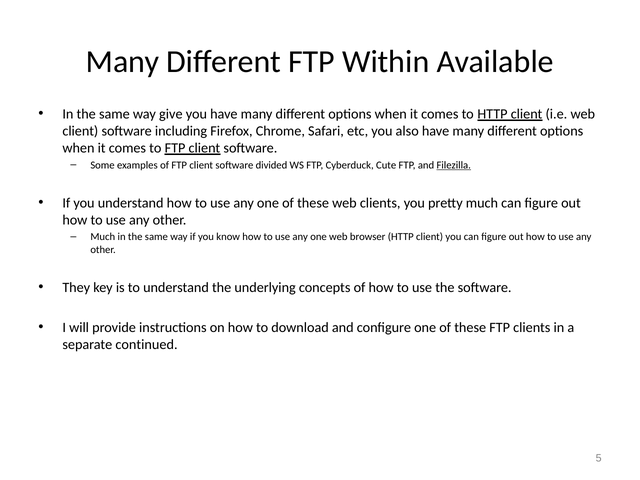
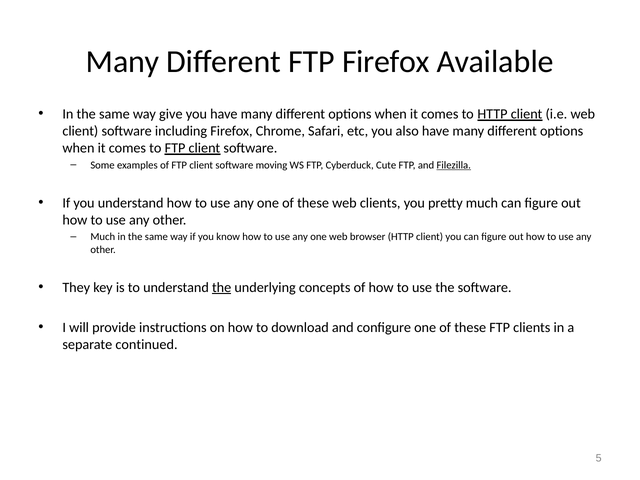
FTP Within: Within -> Firefox (386, 61)
divided: divided -> moving (271, 165)
the underline: none -> present (222, 288)
